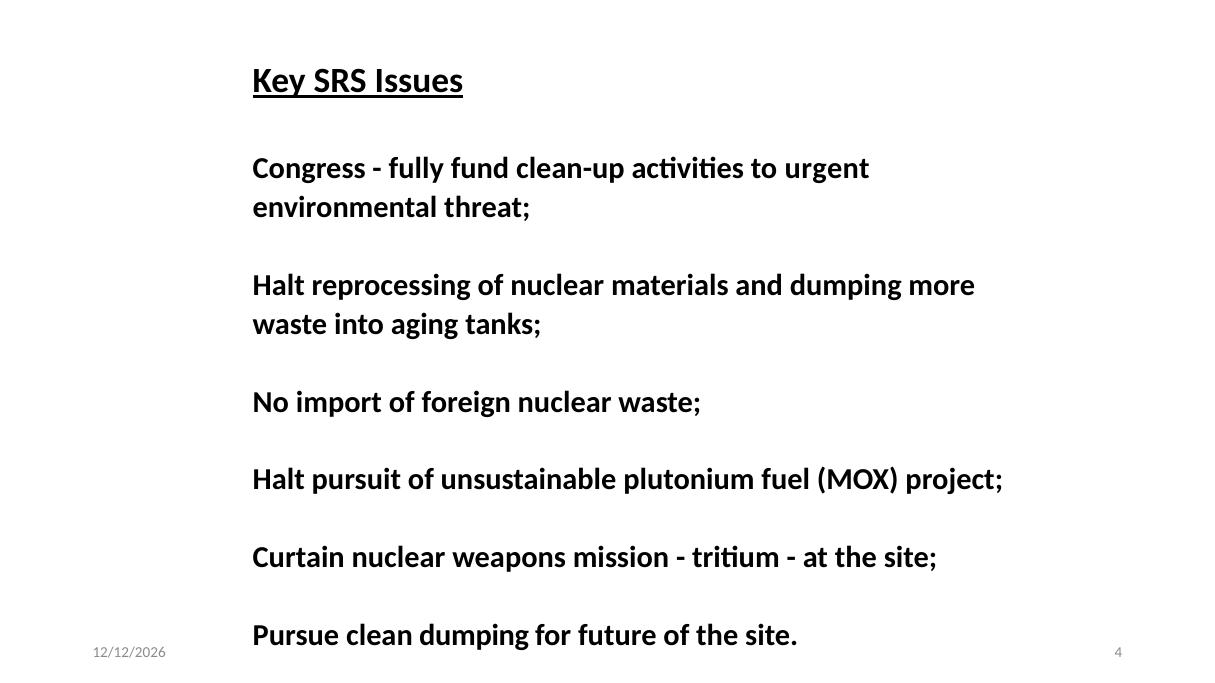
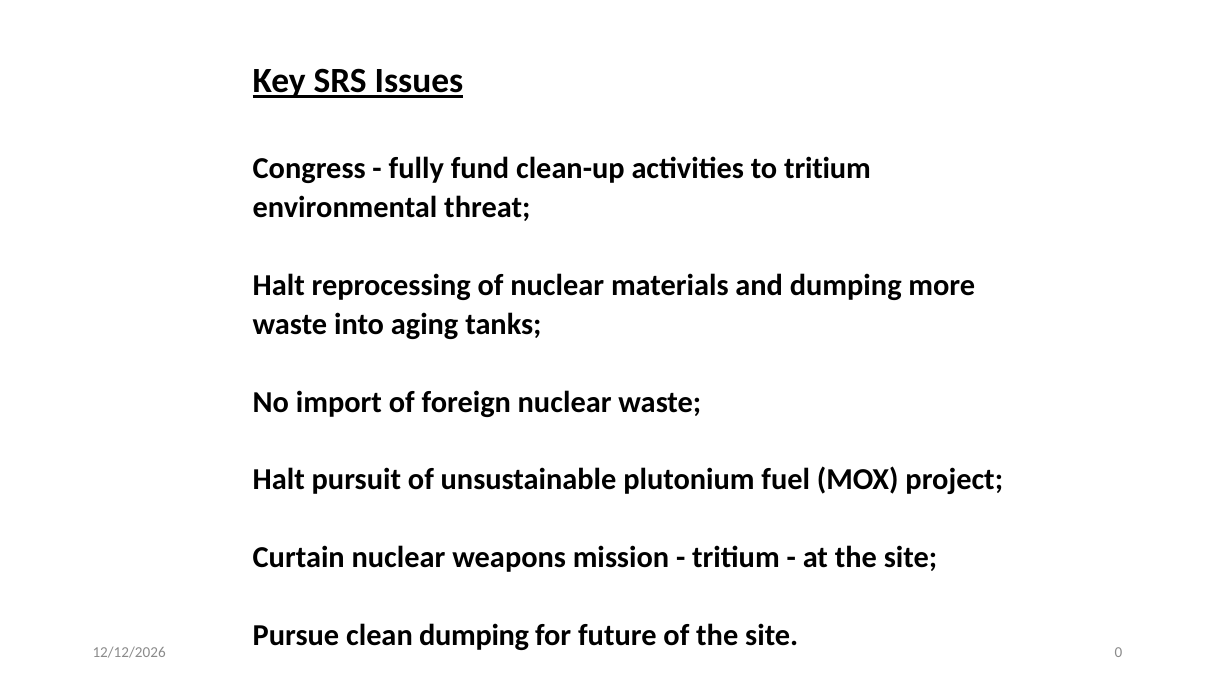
to urgent: urgent -> tritium (827, 168)
4: 4 -> 0 (1119, 653)
